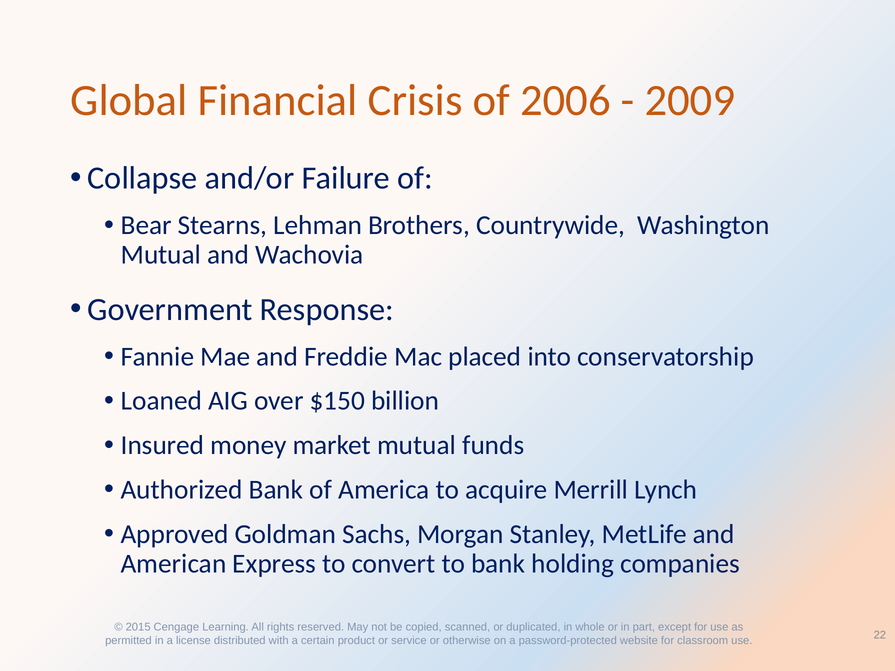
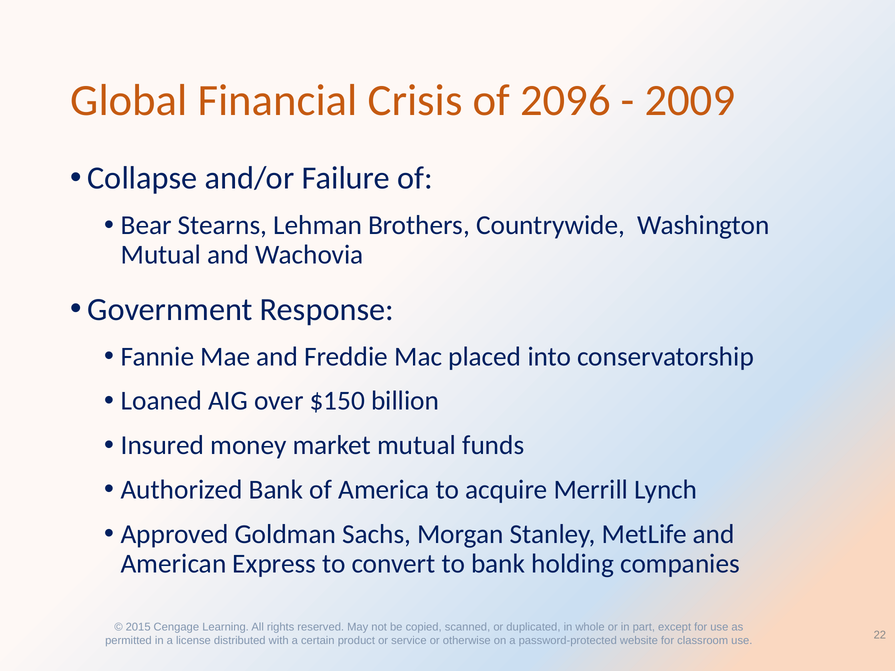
2006: 2006 -> 2096 (565, 100)
